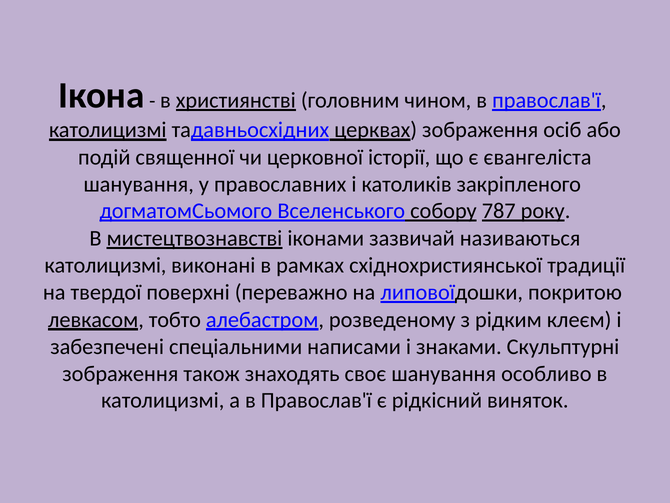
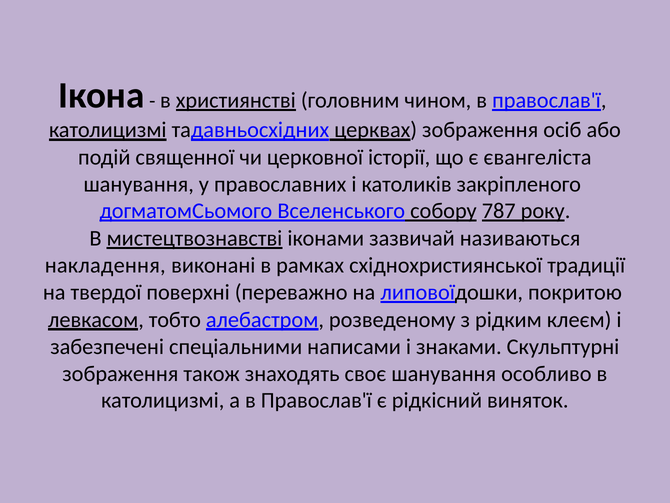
католицизмі: католицизмі -> накладення (105, 265)
